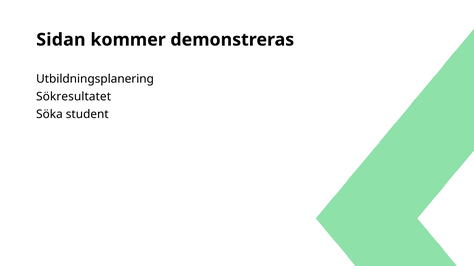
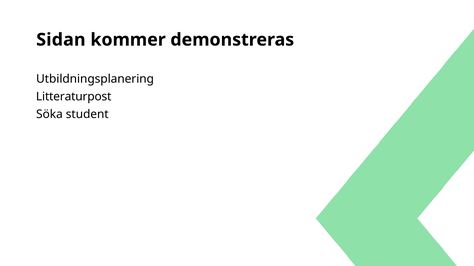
Sökresultatet: Sökresultatet -> Litteraturpost (74, 97)
